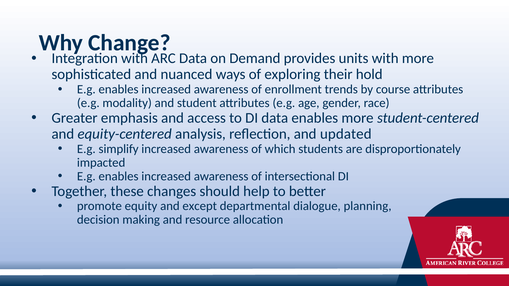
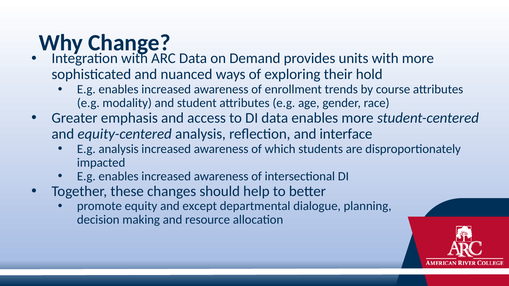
updated: updated -> interface (346, 134)
E.g simplify: simplify -> analysis (119, 149)
